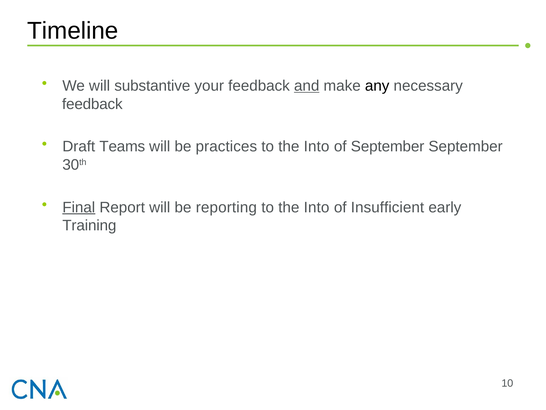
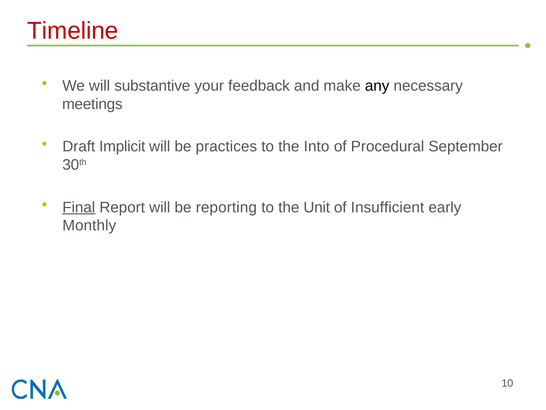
Timeline colour: black -> red (73, 31)
and underline: present -> none (307, 86)
feedback: feedback -> meetings (92, 104)
Teams: Teams -> Implicit (122, 146)
of September: September -> Procedural (388, 146)
Into: Into -> Unit (317, 207)
Training: Training -> Monthly (89, 225)
